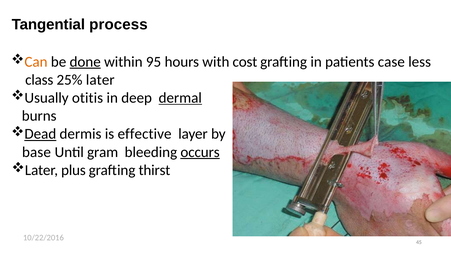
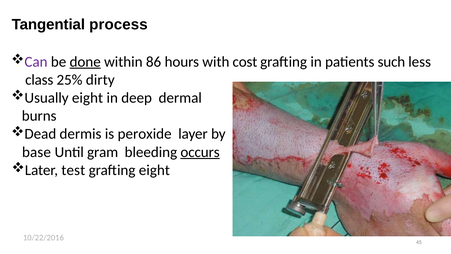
Can colour: orange -> purple (36, 62)
95: 95 -> 86 (154, 62)
case: case -> such (391, 62)
25% later: later -> dirty (100, 80)
Usually otitis: otitis -> eight (88, 98)
dermal underline: present -> none (180, 98)
Dead underline: present -> none (40, 134)
effective: effective -> peroxide (145, 134)
plus: plus -> test (73, 170)
grafting thirst: thirst -> eight (154, 170)
